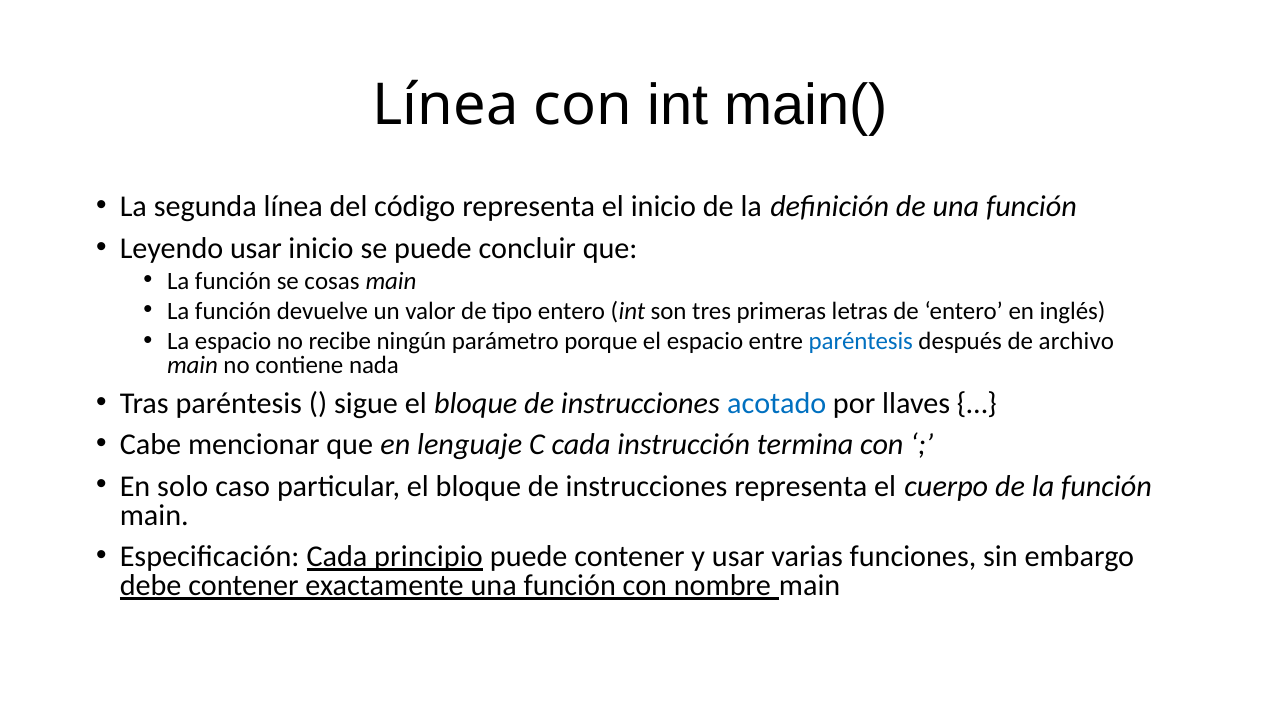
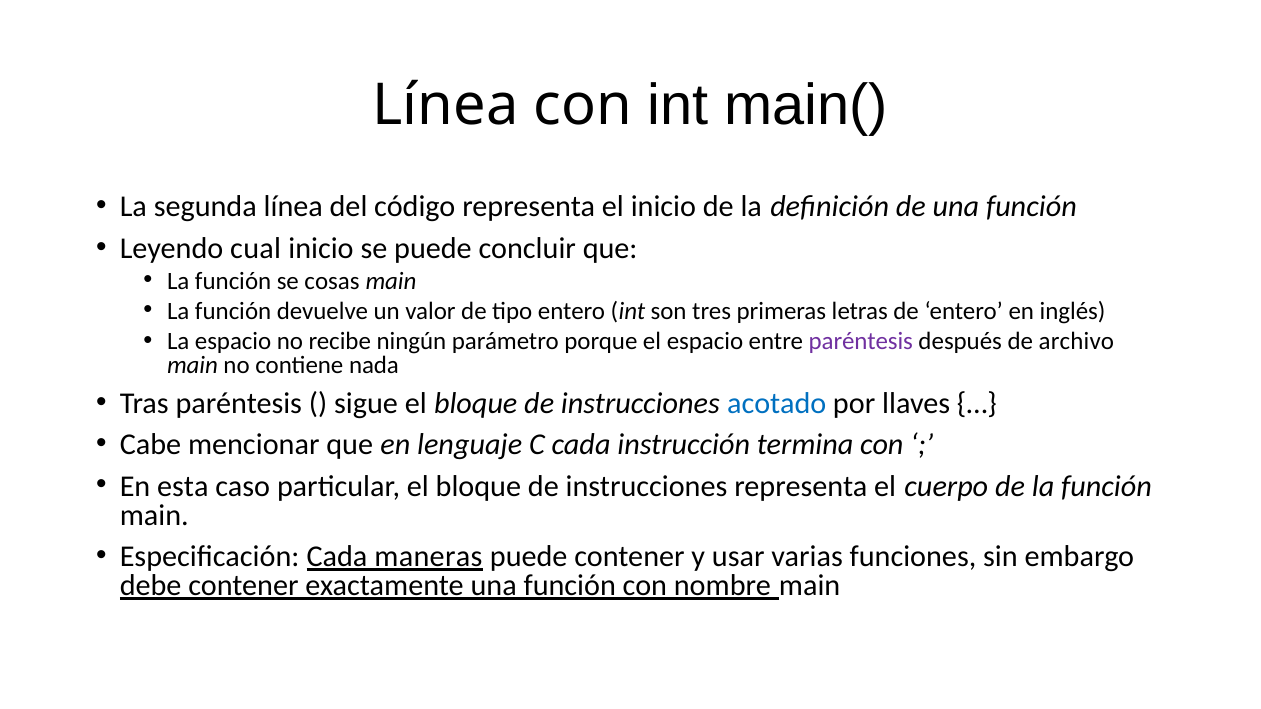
Leyendo usar: usar -> cual (256, 248)
paréntesis colour: blue -> purple (861, 341)
solo: solo -> esta (183, 486)
principio: principio -> maneras (428, 557)
